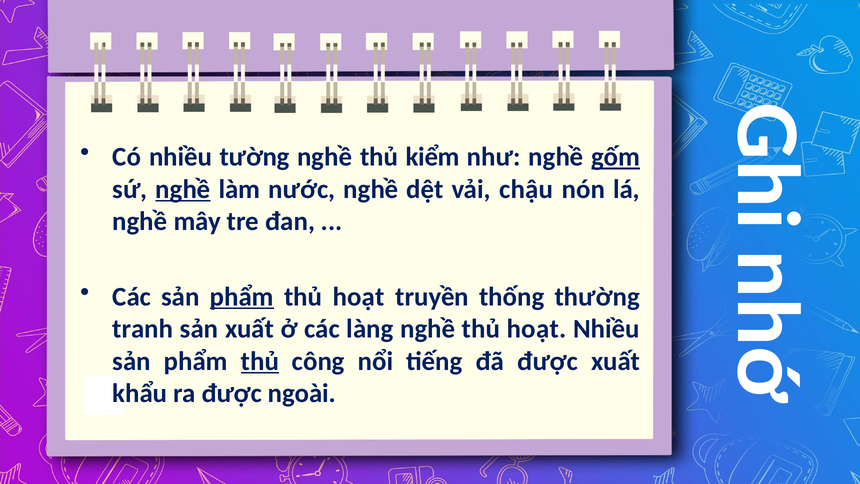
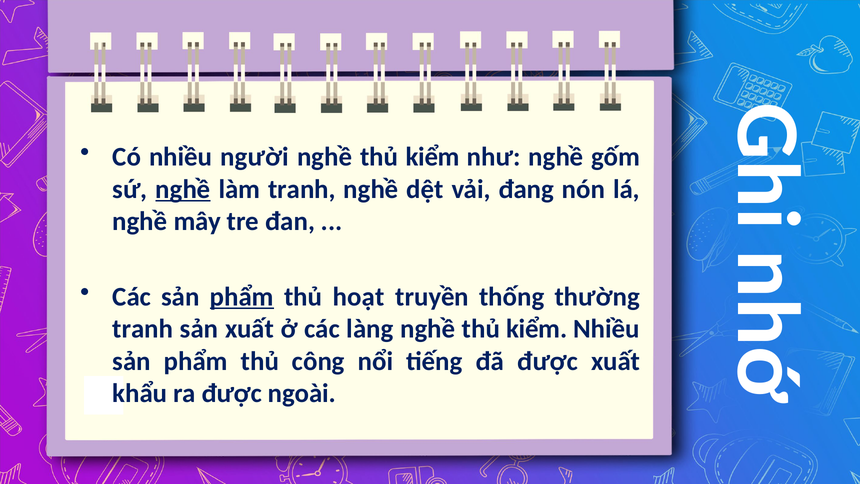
tường: tường -> người (255, 157)
gốm underline: present -> none (616, 157)
làm nước: nước -> tranh (302, 189)
chậu: chậu -> đang (526, 189)
làng nghề thủ hoạt: hoạt -> kiểm (537, 329)
thủ underline: present -> none (260, 361)
